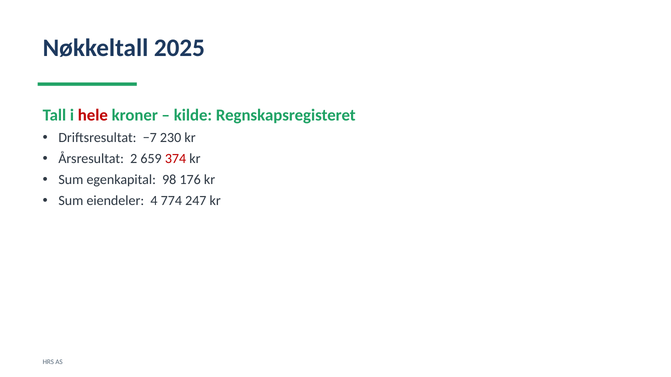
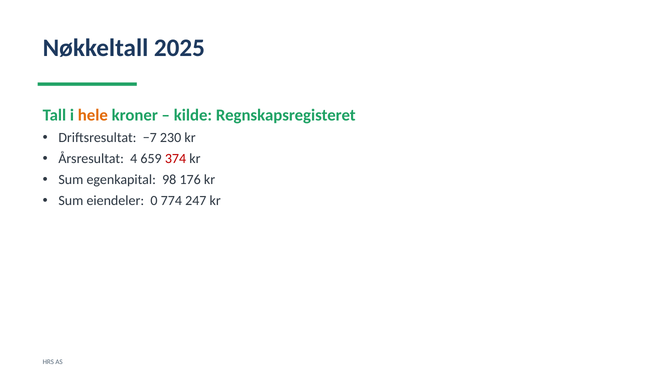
hele colour: red -> orange (93, 116)
2: 2 -> 4 (134, 159)
4: 4 -> 0 (154, 201)
